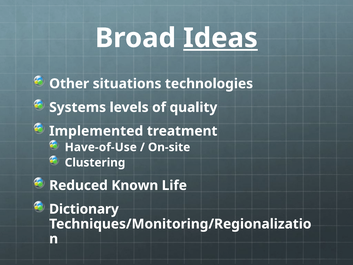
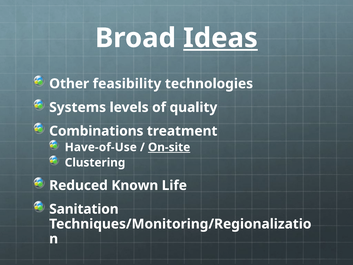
situations: situations -> feasibility (127, 84)
Implemented: Implemented -> Combinations (96, 131)
On-site underline: none -> present (169, 147)
Dictionary: Dictionary -> Sanitation (84, 209)
